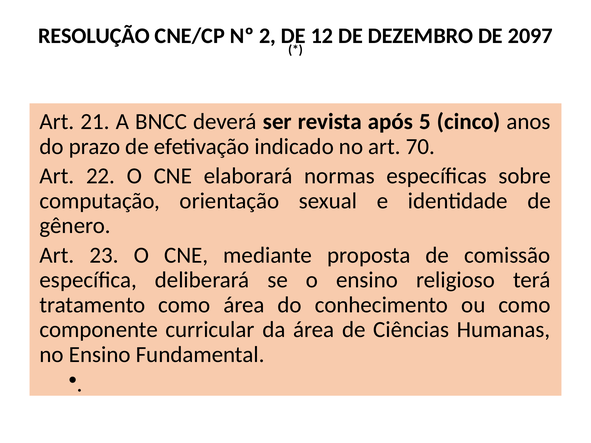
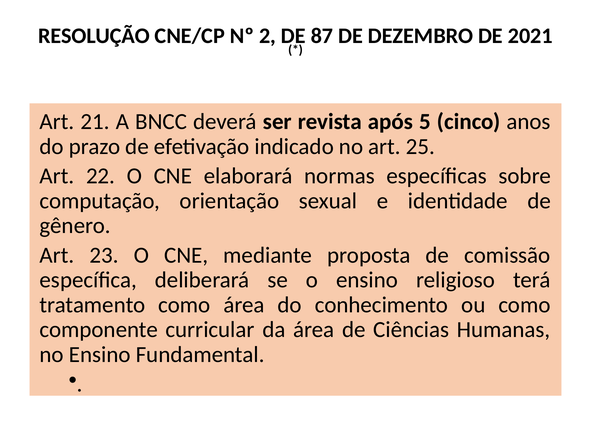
12: 12 -> 87 (322, 36)
2097: 2097 -> 2021 (530, 36)
70: 70 -> 25 (420, 147)
